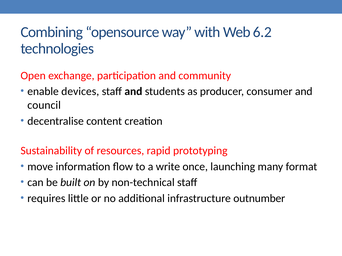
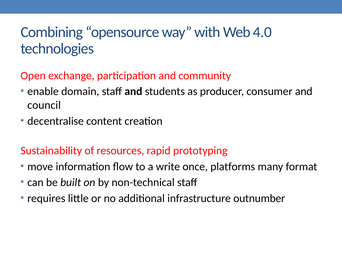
6.2: 6.2 -> 4.0 (262, 32)
devices: devices -> domain (80, 92)
launching: launching -> platforms (233, 167)
